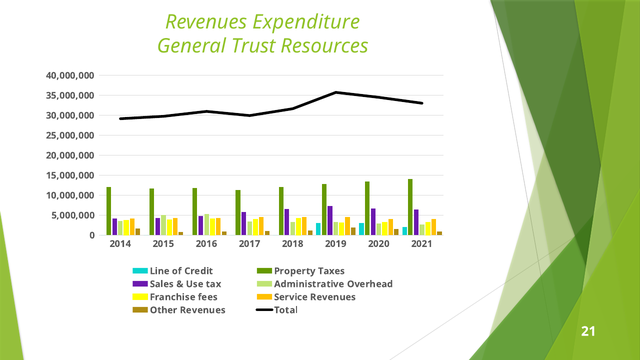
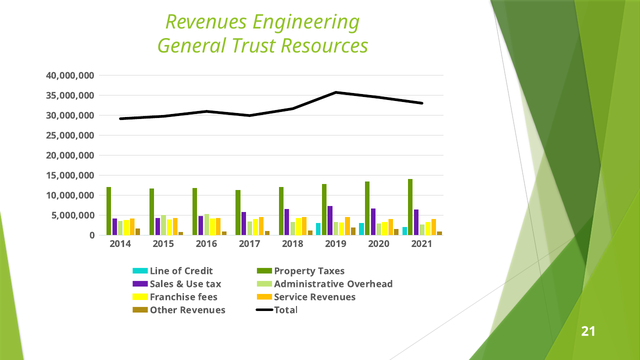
Expenditure: Expenditure -> Engineering (306, 22)
